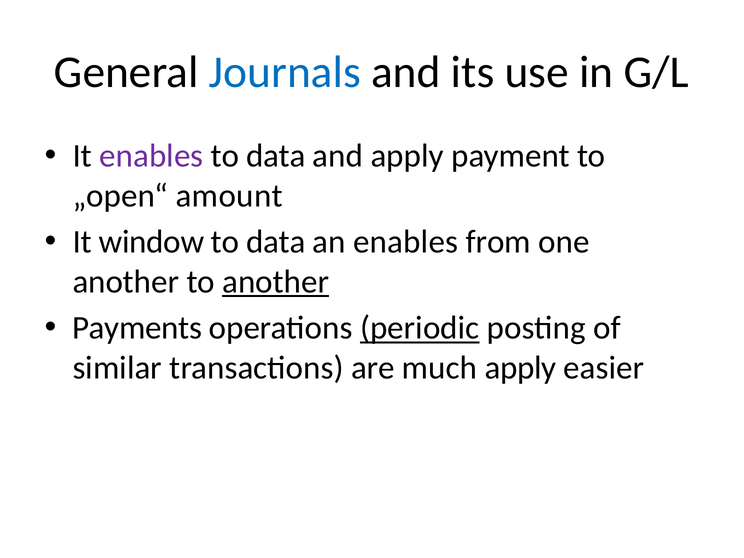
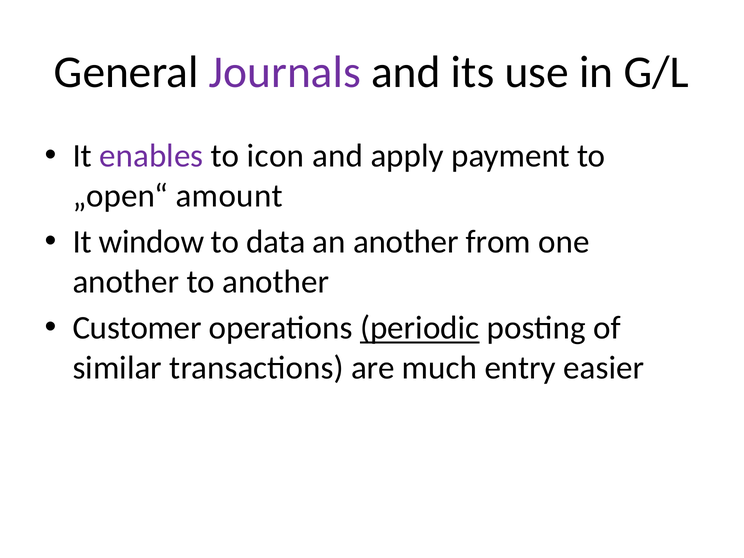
Journals colour: blue -> purple (285, 72)
data: data -> icon (276, 156)
an enables: enables -> another (406, 242)
another underline: present -> none (276, 282)
Payments: Payments -> Customer (137, 328)
much apply: apply -> entry (520, 368)
